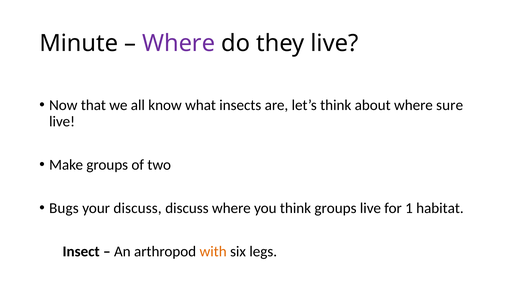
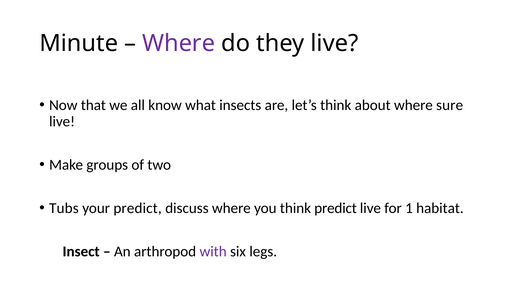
Bugs: Bugs -> Tubs (64, 208)
your discuss: discuss -> predict (138, 208)
think groups: groups -> predict (336, 208)
with colour: orange -> purple (213, 251)
